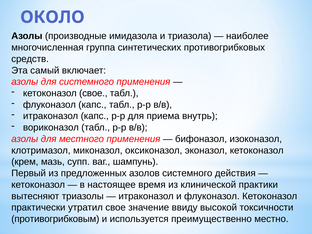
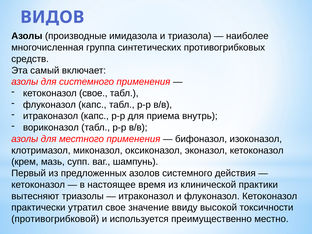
ОКОЛО: ОКОЛО -> ВИДОВ (52, 17)
противогрибковым: противогрибковым -> противогрибковой (55, 219)
